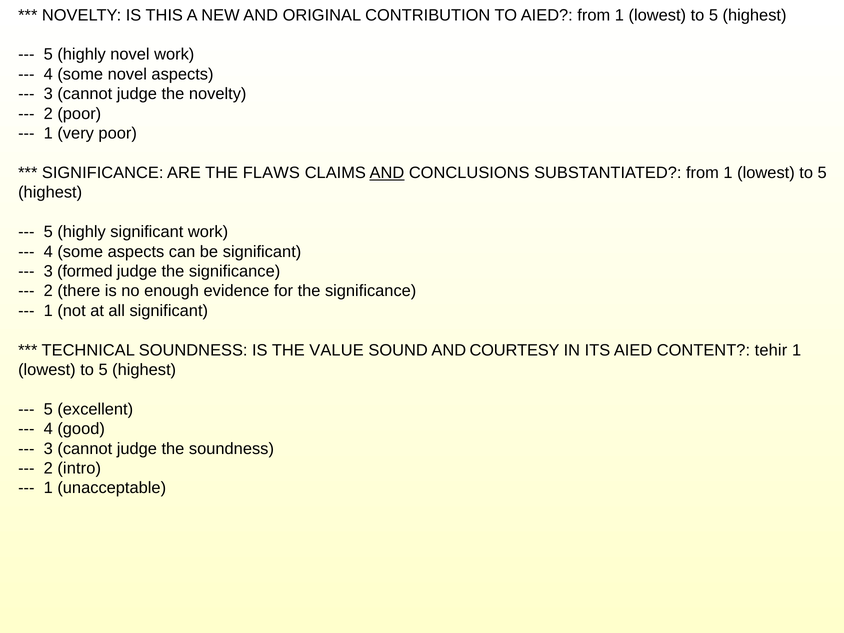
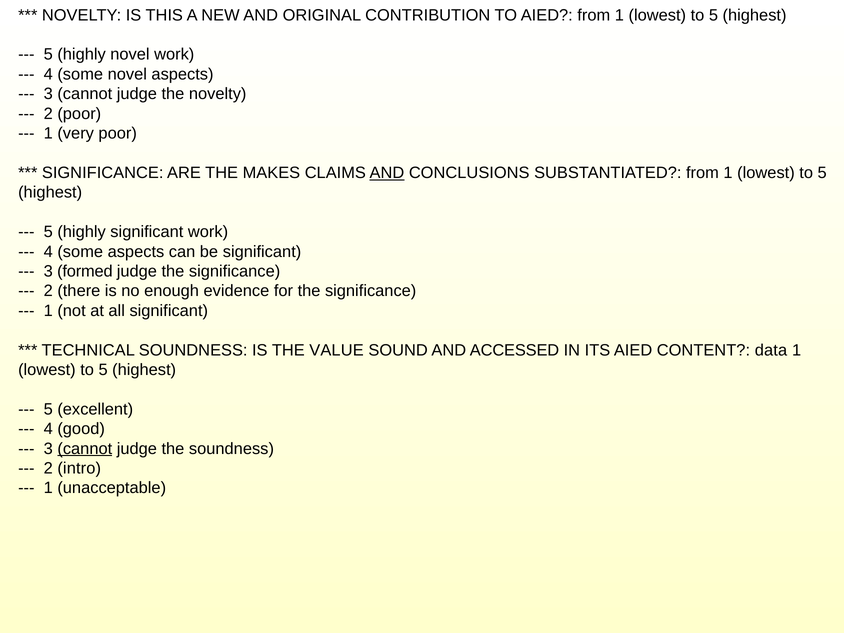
FLAWS: FLAWS -> MAKES (271, 173)
COURTESY: COURTESY -> ACCESSED (515, 350)
tehir: tehir -> data (771, 350)
cannot underline: none -> present (85, 449)
